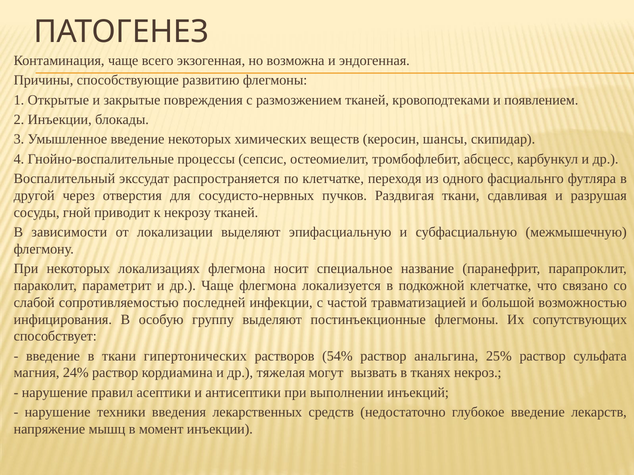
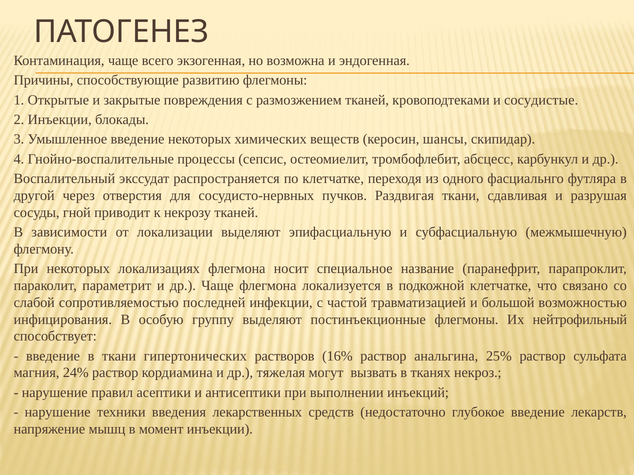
появлением: появлением -> сосудистые (541, 100)
сопутствующих: сопутствующих -> нейтрофильный (580, 320)
54%: 54% -> 16% (337, 356)
